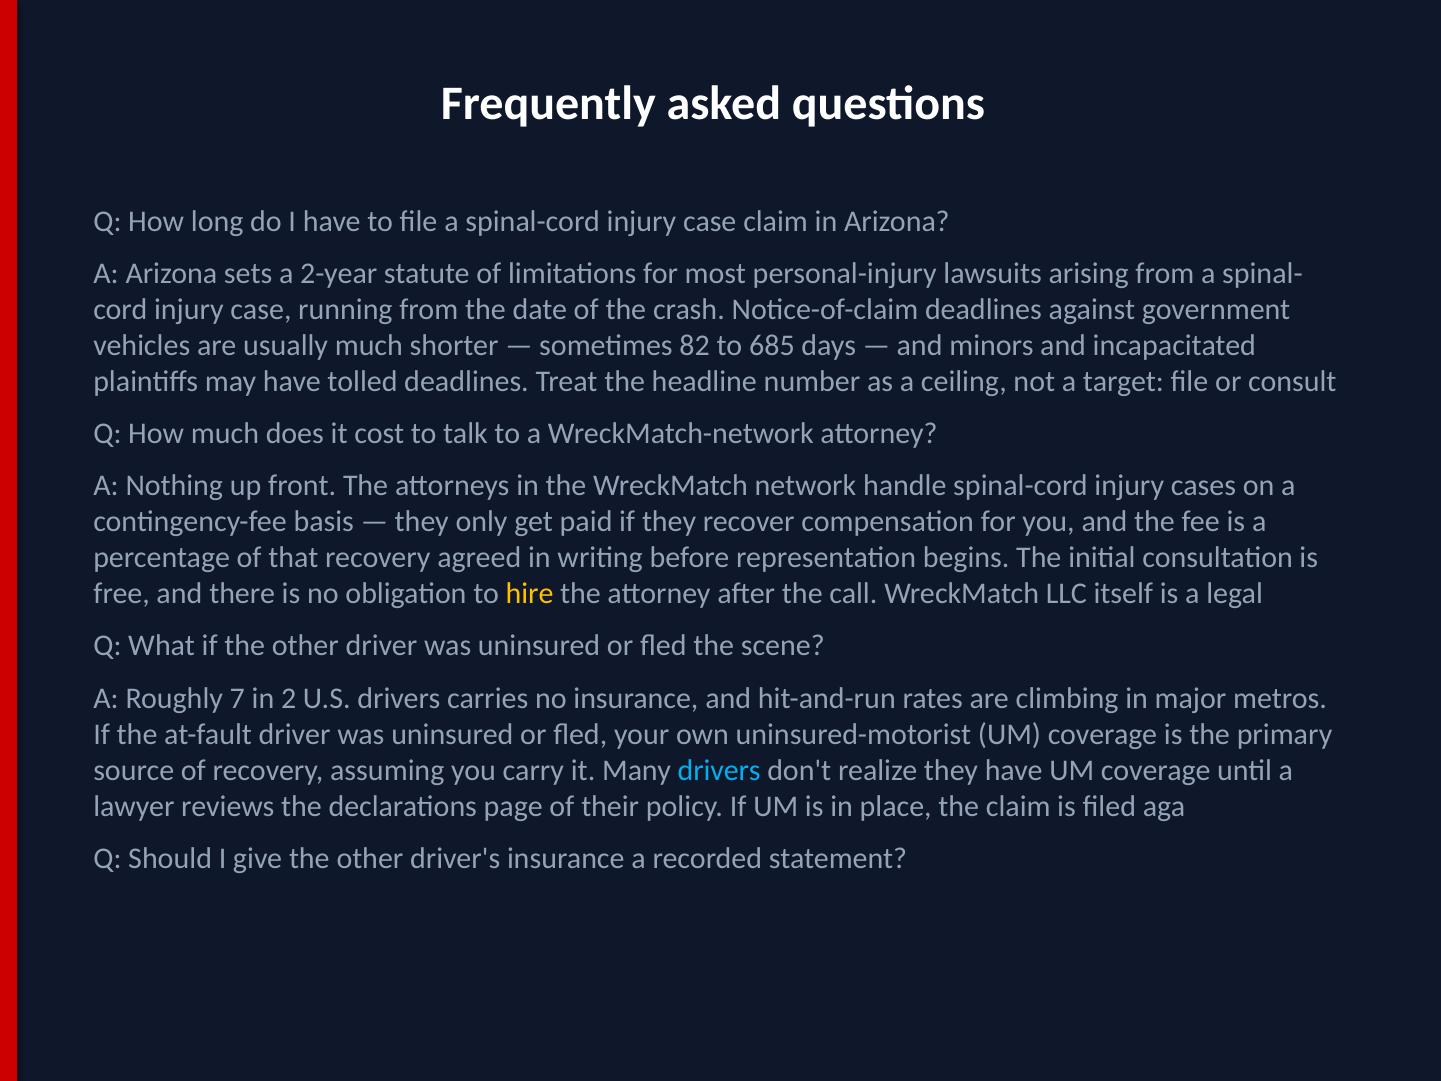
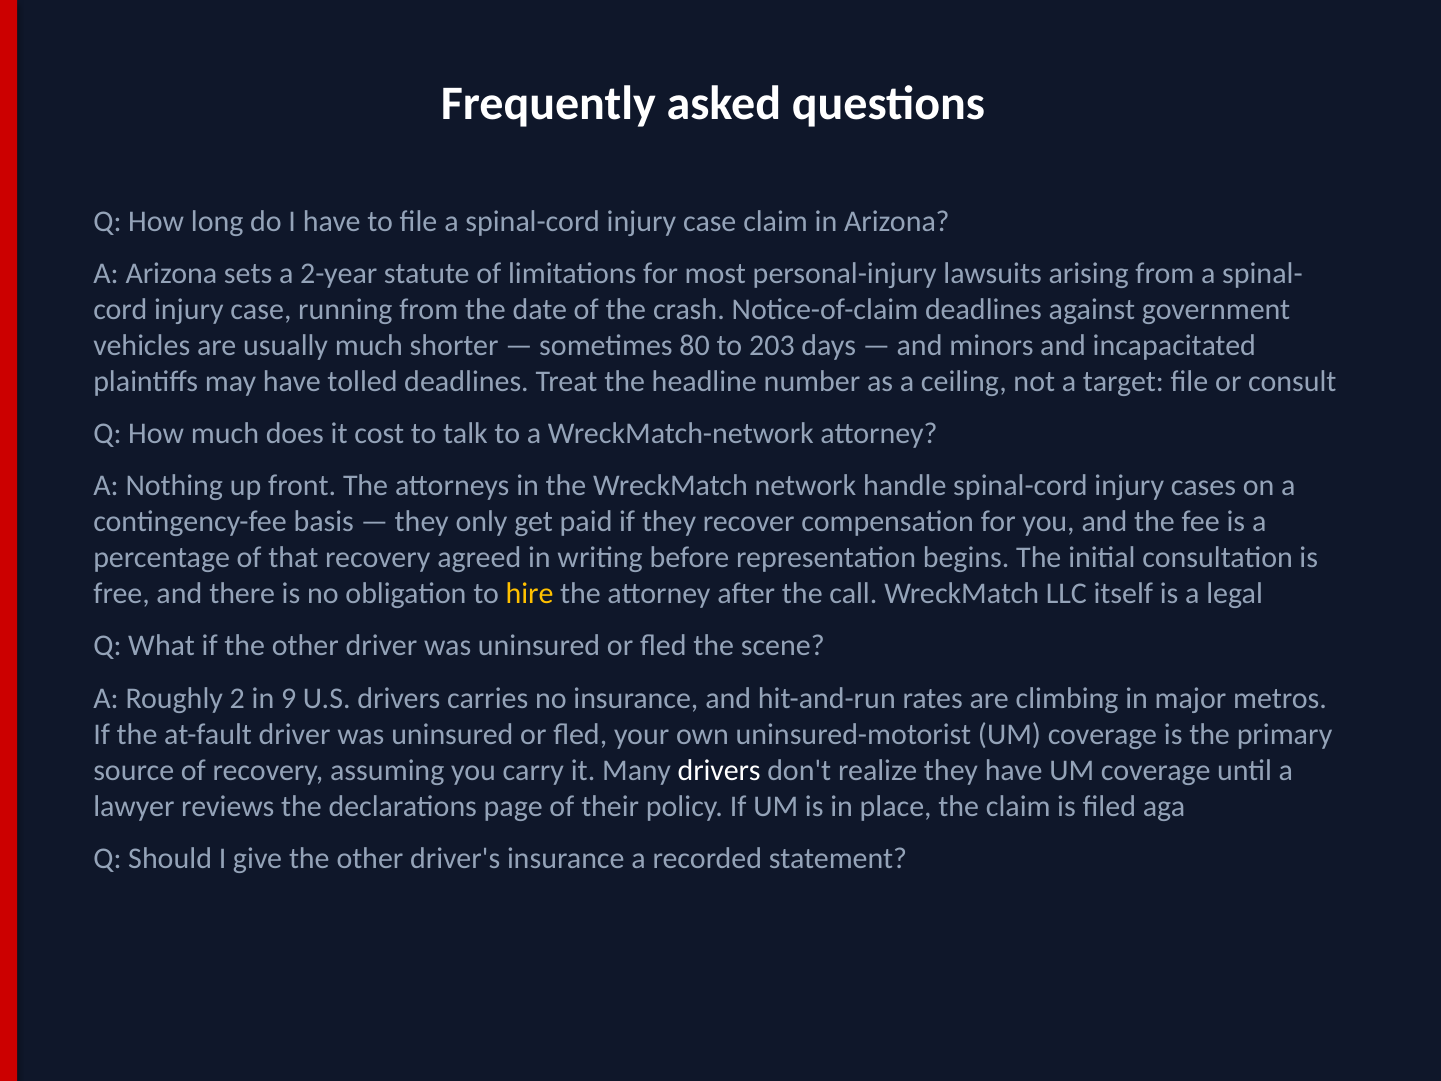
82: 82 -> 80 (695, 346)
685: 685 -> 203 (772, 346)
7: 7 -> 2 (237, 698)
2: 2 -> 9 (289, 698)
drivers colour: light blue -> white (719, 770)
